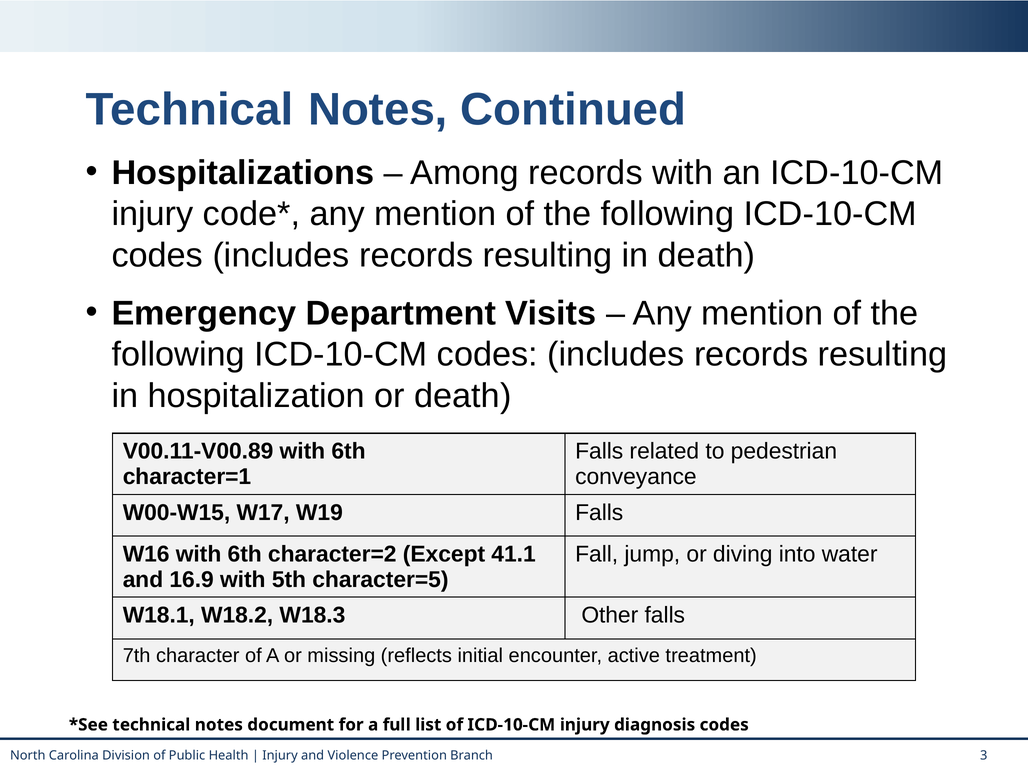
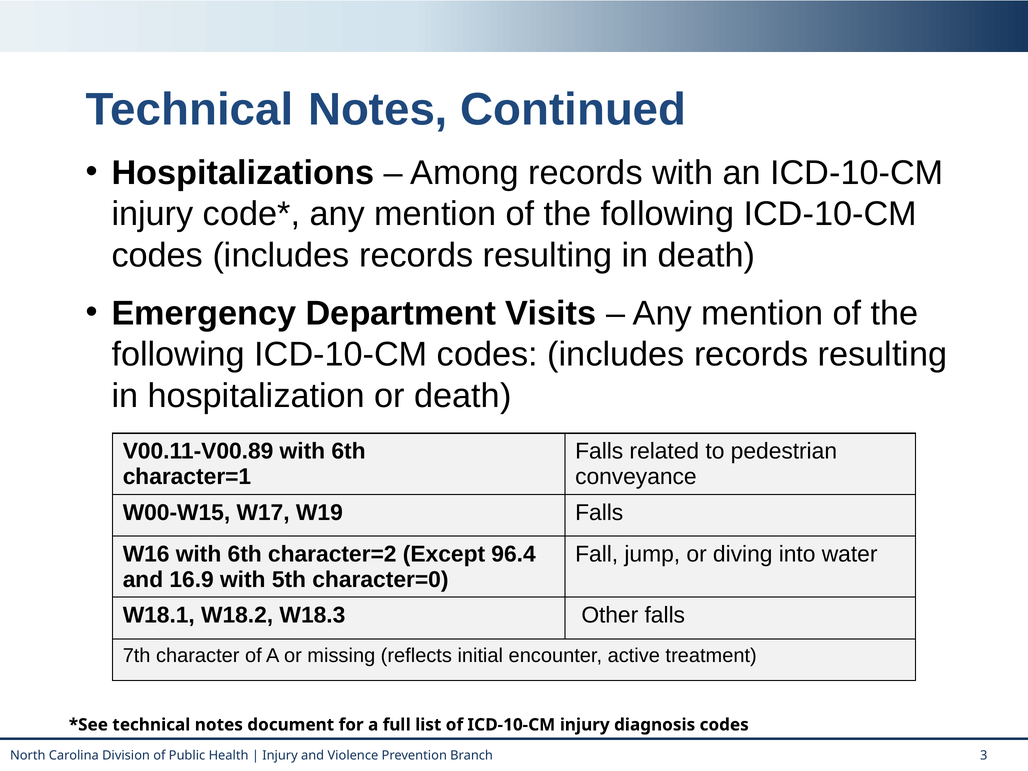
41.1: 41.1 -> 96.4 (514, 554)
character=5: character=5 -> character=0 (380, 580)
